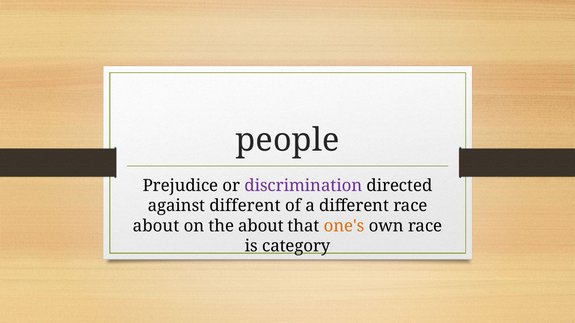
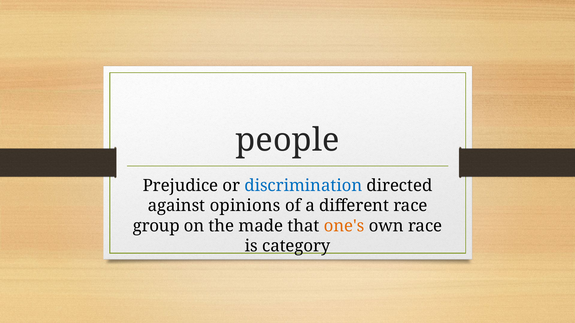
discrimination colour: purple -> blue (303, 186)
against different: different -> opinions (245, 206)
about: about -> group (156, 226)
the about: about -> made (261, 226)
